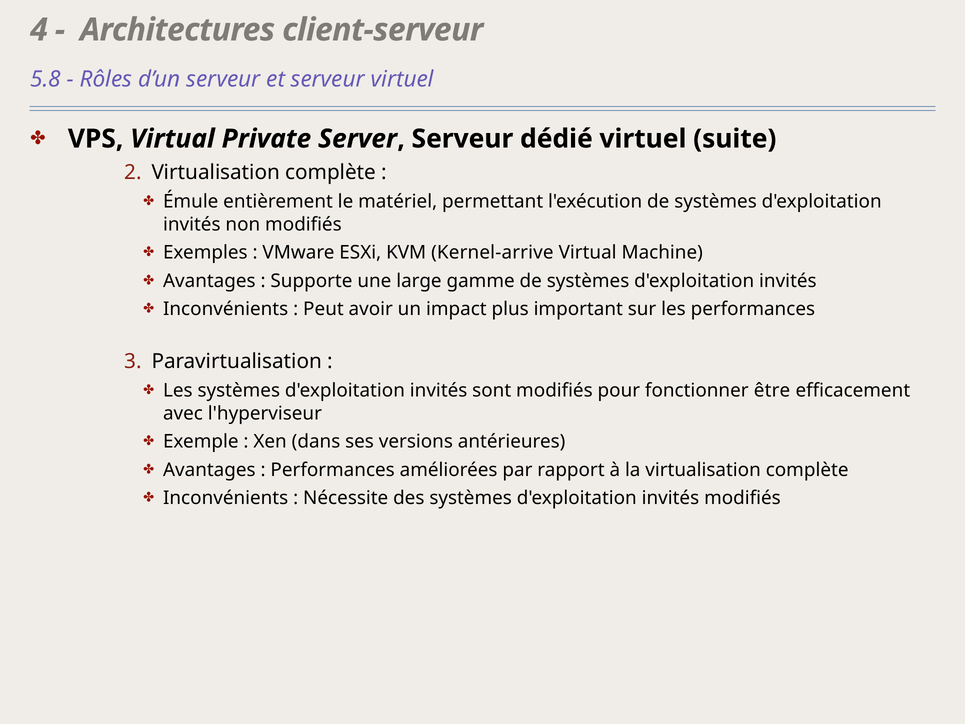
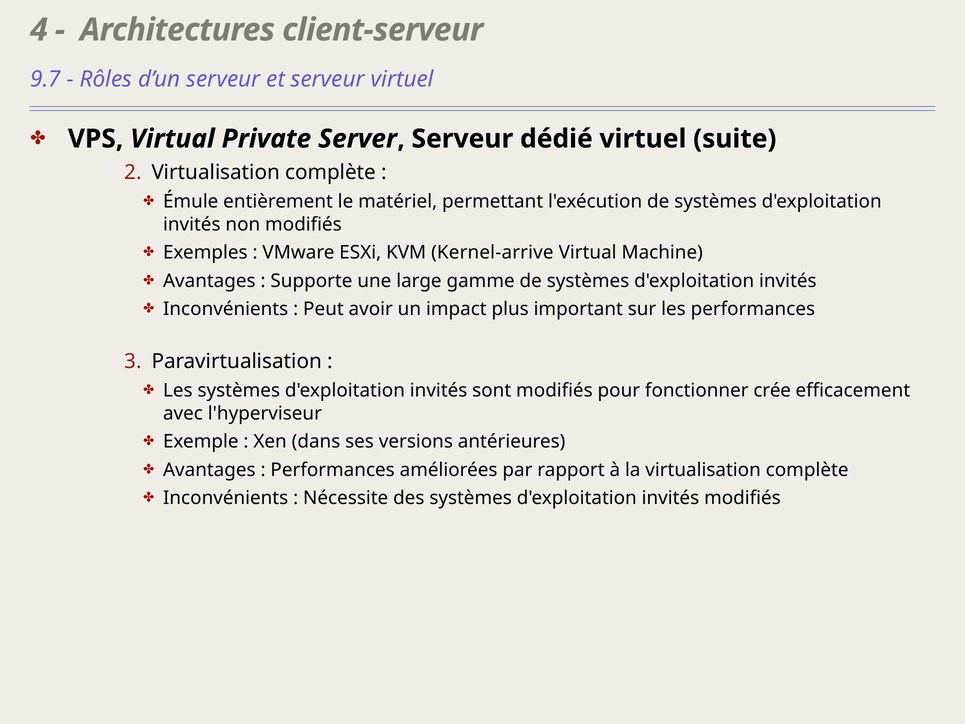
5.8: 5.8 -> 9.7 (46, 79)
être: être -> crée (772, 391)
